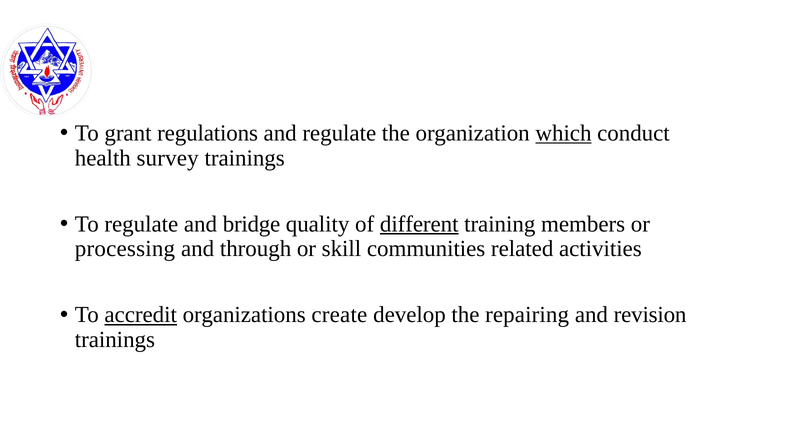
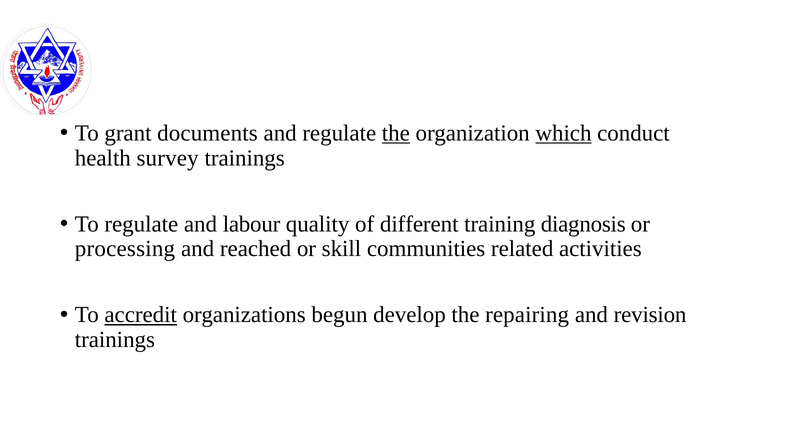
regulations: regulations -> documents (207, 133)
the underline: none -> present (396, 133)
bridge: bridge -> labour (252, 224)
different underline: present -> none (419, 224)
members: members -> diagnosis (583, 224)
through: through -> reached (256, 249)
create: create -> begun (339, 315)
